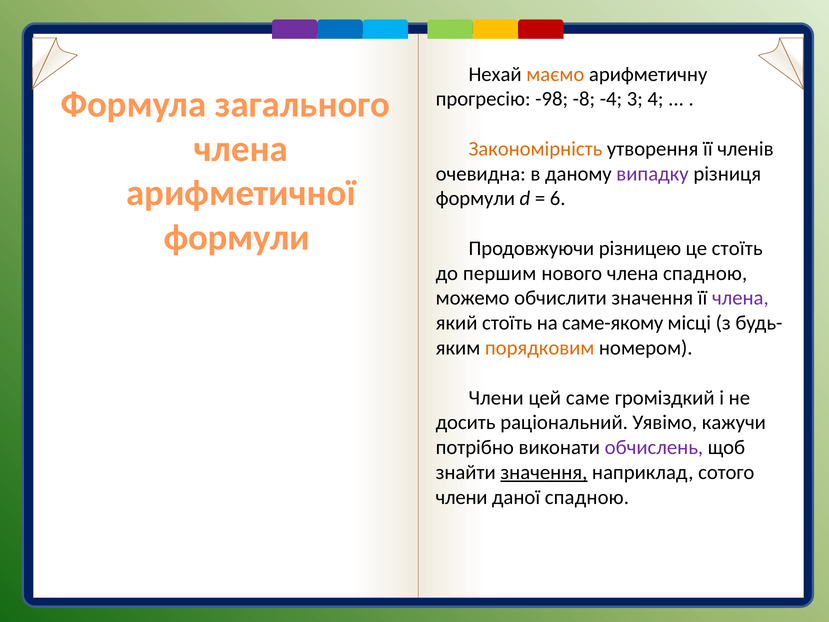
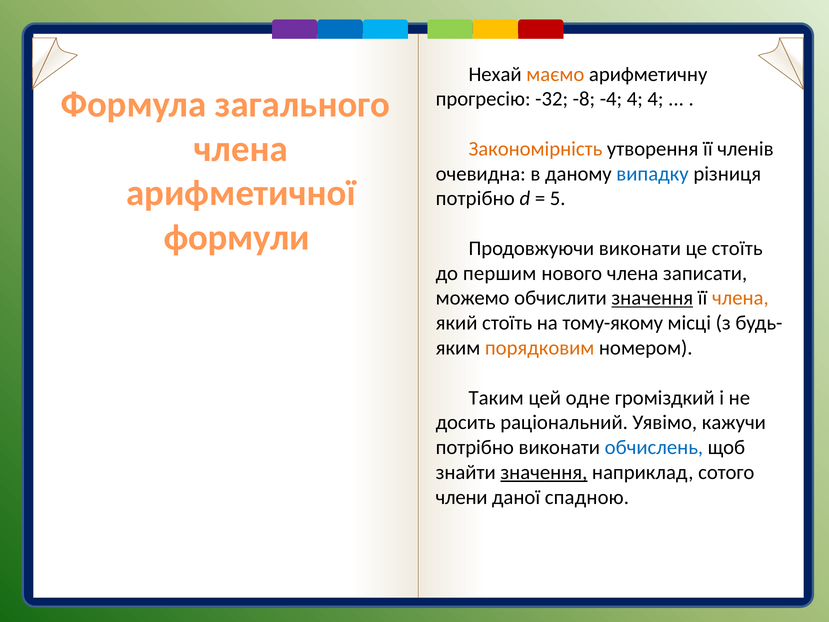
-98: -98 -> -32 (552, 99)
-4 3: 3 -> 4 (635, 99)
випадку colour: purple -> blue (653, 174)
формули: формули -> потрібно (475, 199)
6: 6 -> 5 (558, 199)
Продовжуючи різницею: різницею -> виконати (640, 248)
члена спадною: спадною -> записати (705, 273)
значення underline: none -> present (652, 298)
члена colour: purple -> orange (740, 298)
саме-якому: саме-якому -> тому-якому (613, 323)
Члени: Члени -> Таким (496, 398)
саме: саме -> одне (588, 398)
обчислень colour: purple -> blue (654, 447)
